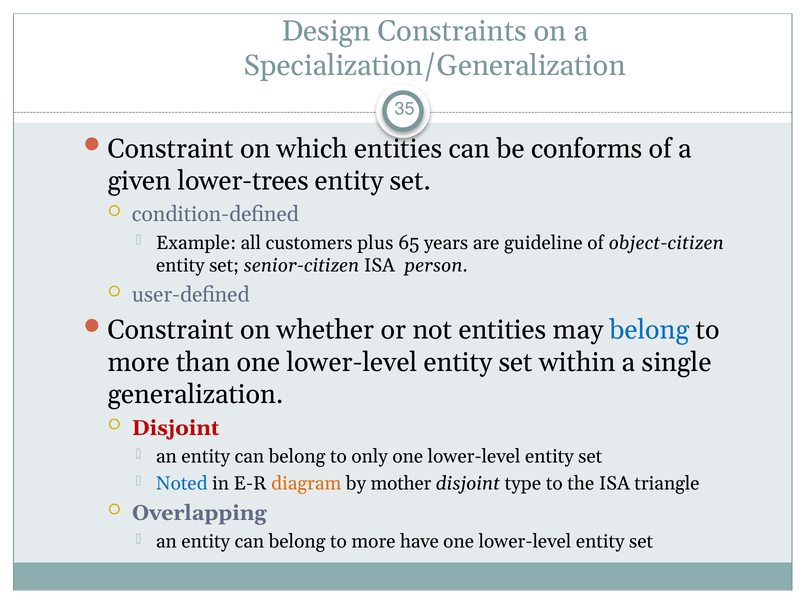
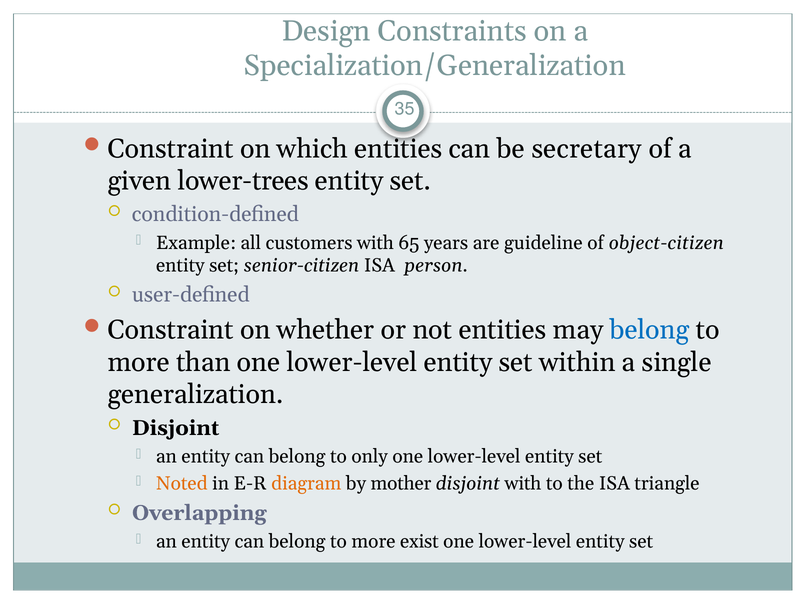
conforms: conforms -> secretary (587, 149)
customers plus: plus -> with (375, 243)
Disjoint colour: red -> black (176, 428)
Noted colour: blue -> orange (182, 484)
disjoint type: type -> with (523, 484)
have: have -> exist (419, 542)
